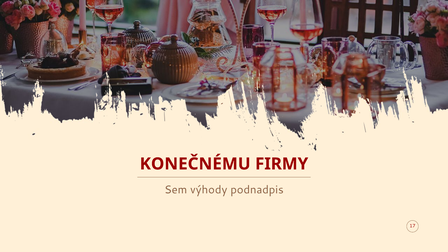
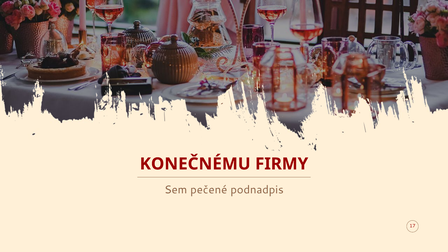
výhody: výhody -> pečené (209, 190)
